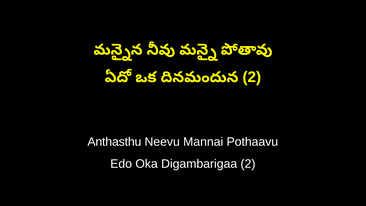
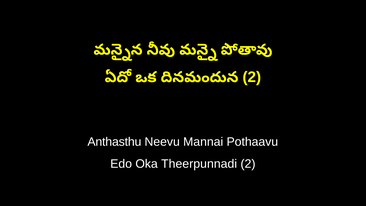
Digambarigaa: Digambarigaa -> Theerpunnadi (199, 164)
